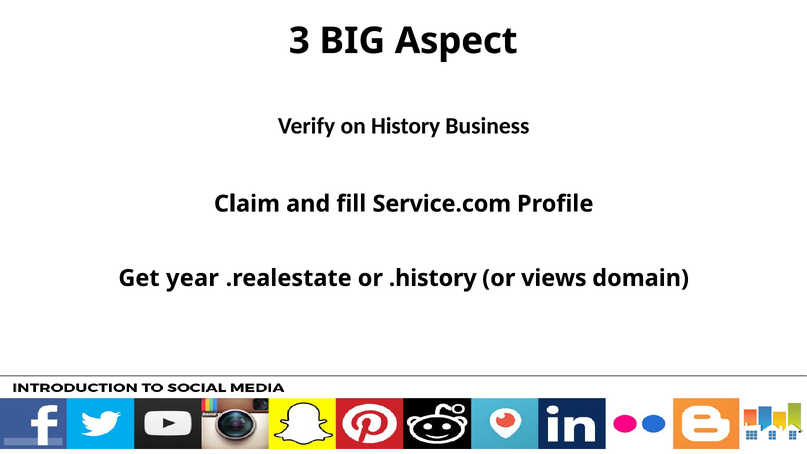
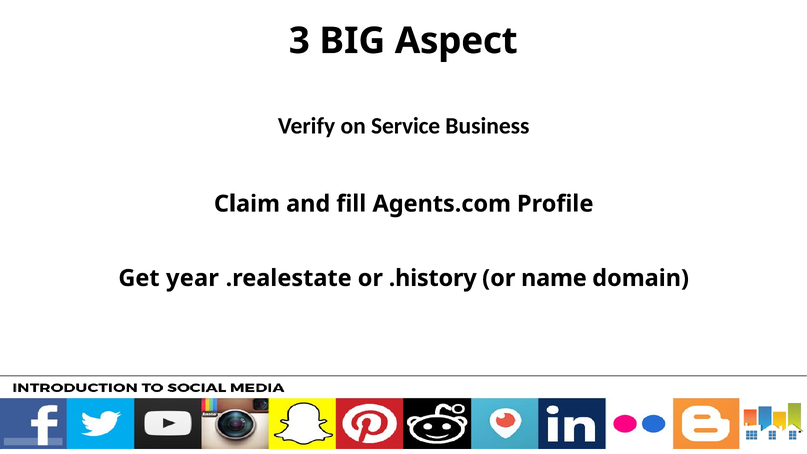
History: History -> Service (406, 126)
Service.com: Service.com -> Agents.com (442, 204)
views: views -> name (554, 278)
